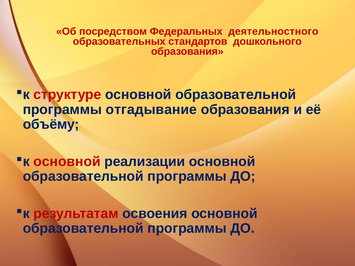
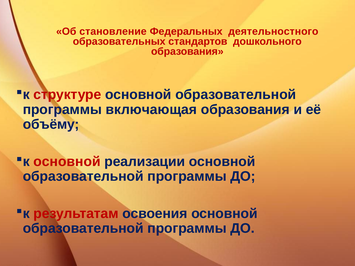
посредством: посредством -> становление (113, 31)
отгадывание: отгадывание -> включающая (151, 110)
